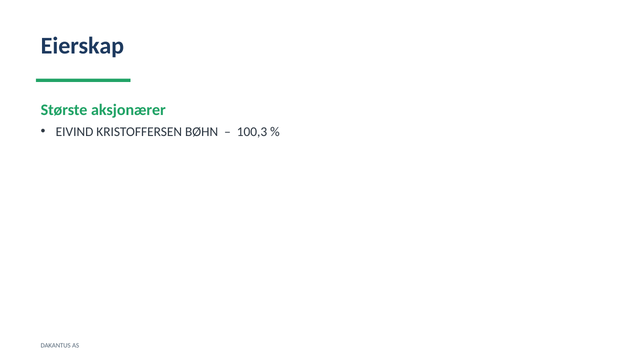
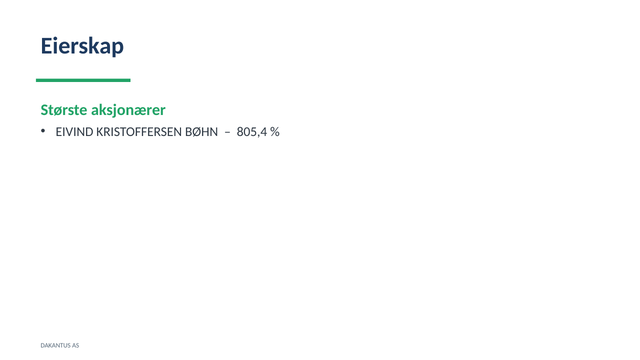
100,3: 100,3 -> 805,4 (252, 132)
